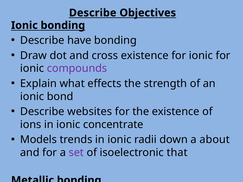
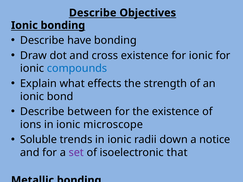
compounds colour: purple -> blue (77, 69)
websites: websites -> between (90, 112)
concentrate: concentrate -> microscope (113, 125)
Models: Models -> Soluble (39, 140)
about: about -> notice (215, 140)
